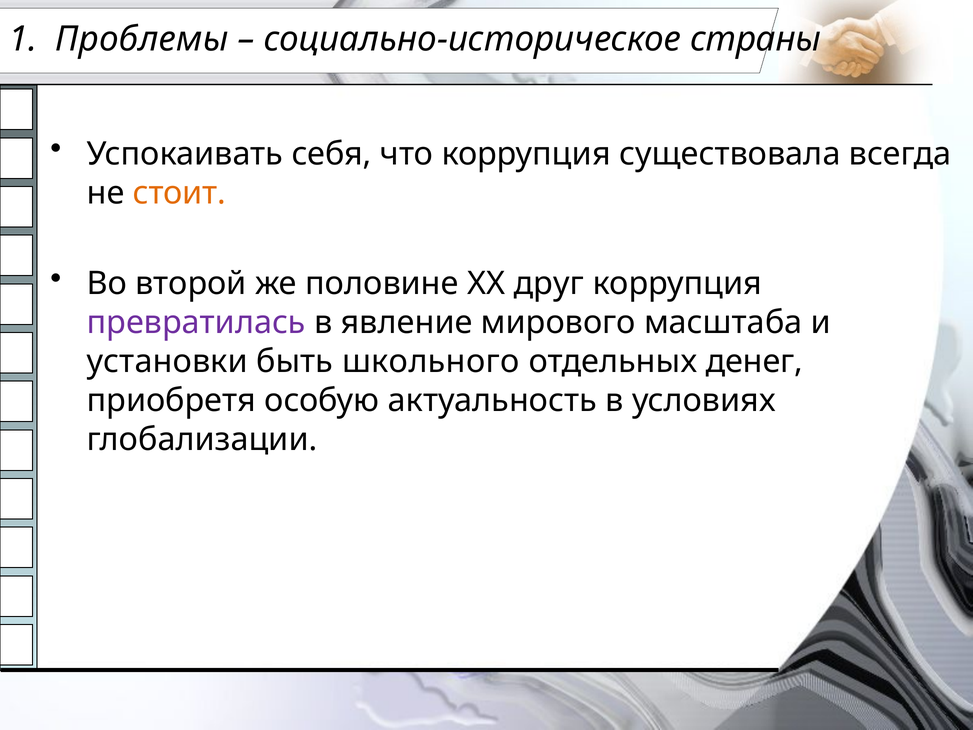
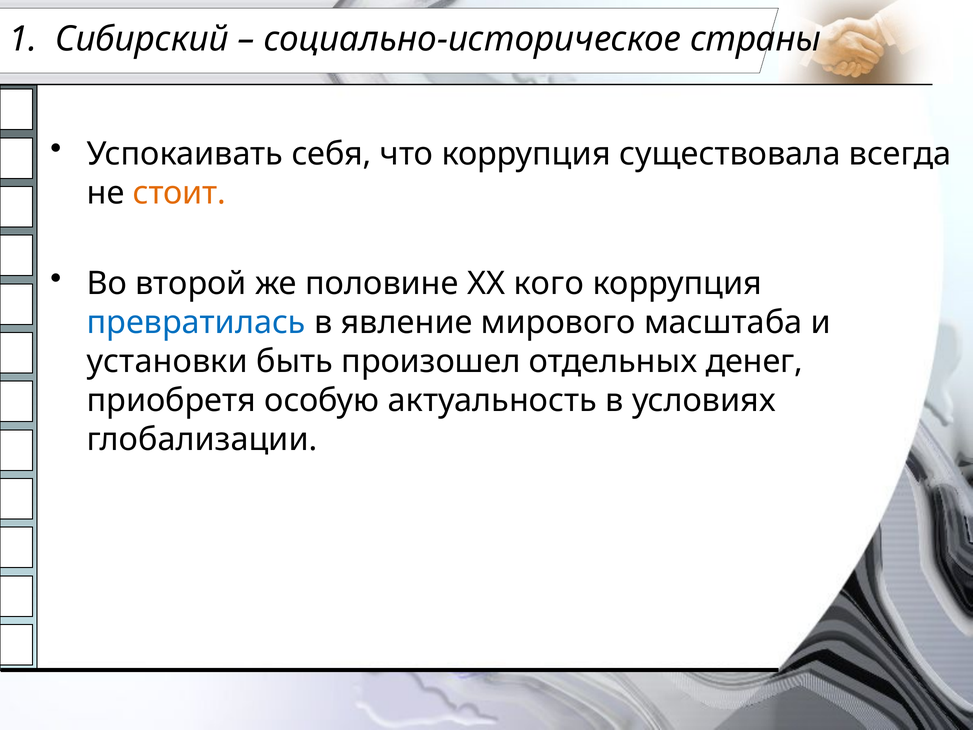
Проблемы: Проблемы -> Сибирский (142, 39)
друг: друг -> кого (549, 284)
превратилась colour: purple -> blue (196, 323)
школьного: школьного -> произошел (431, 362)
